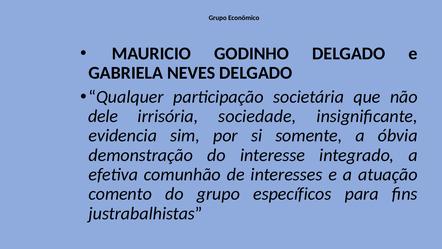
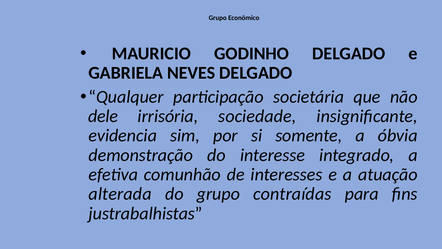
comento: comento -> alterada (120, 194)
específicos: específicos -> contraídas (292, 194)
